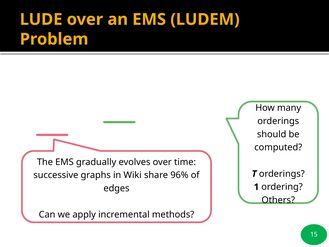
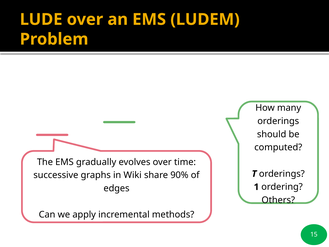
96%: 96% -> 90% (179, 175)
